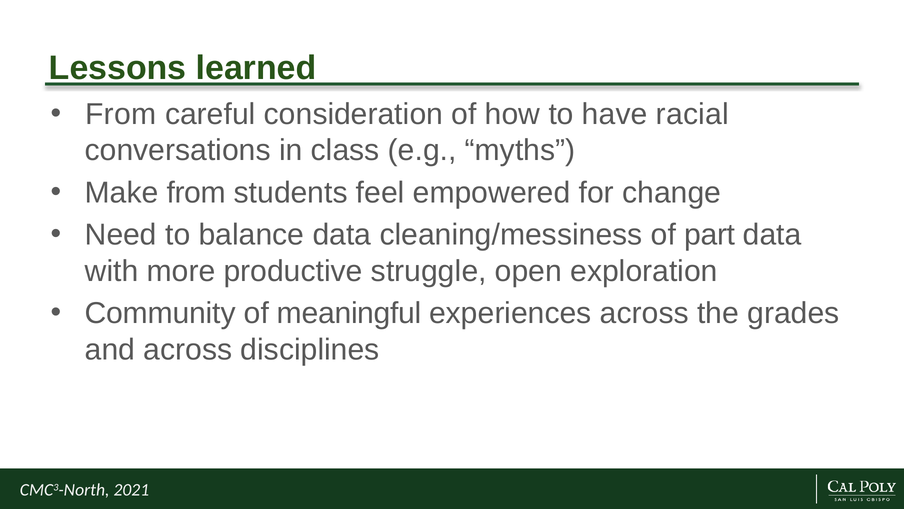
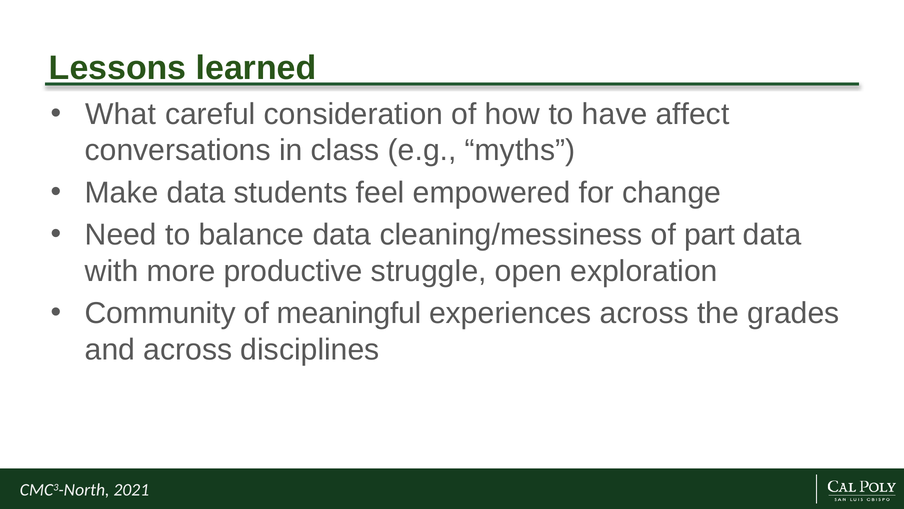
From: From -> What (121, 114)
racial: racial -> affect (693, 114)
Make from: from -> data (196, 193)
